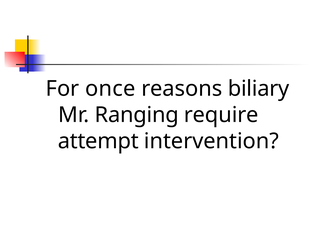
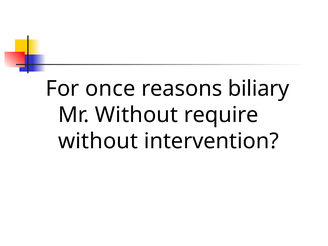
Mr Ranging: Ranging -> Without (137, 115)
attempt: attempt -> without (98, 141)
